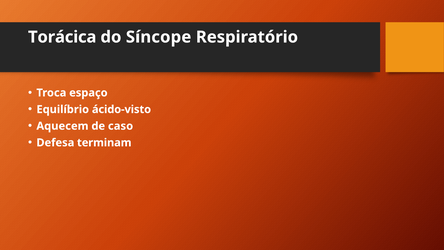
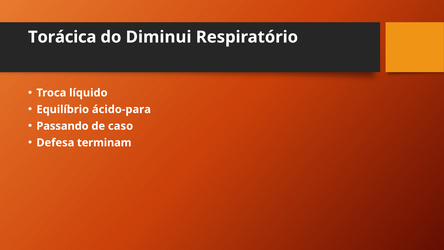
Síncope: Síncope -> Diminui (159, 37)
espaço: espaço -> líquido (88, 93)
ácido-visto: ácido-visto -> ácido-para (121, 109)
Aquecem: Aquecem -> Passando (63, 126)
